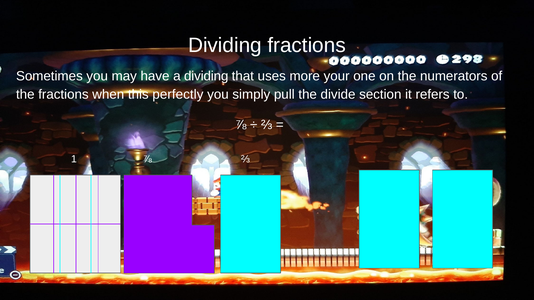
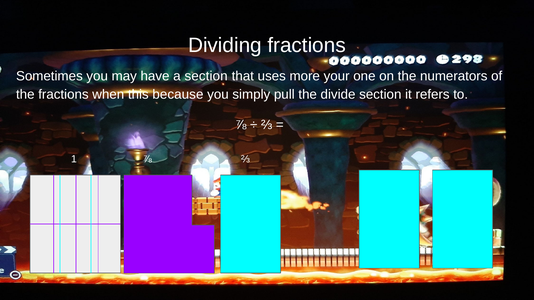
a dividing: dividing -> section (206, 76)
perfectly: perfectly -> because (178, 95)
